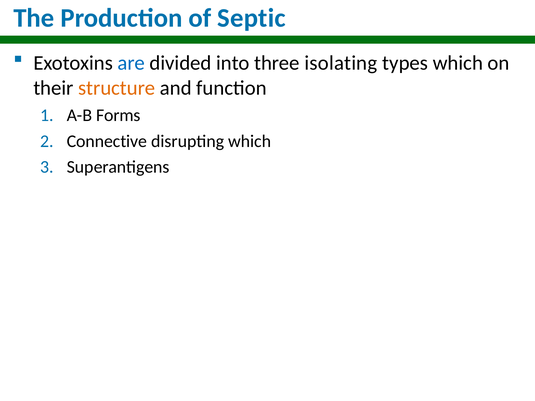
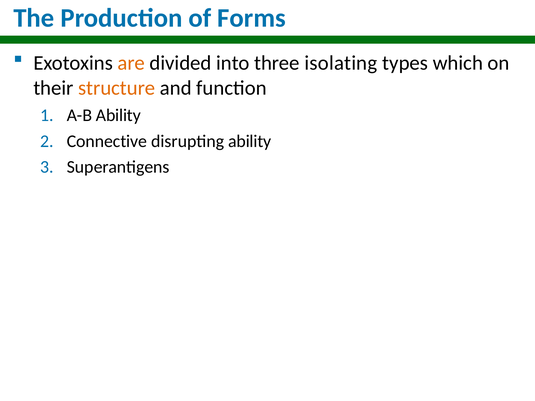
Septic: Septic -> Forms (252, 18)
are colour: blue -> orange (131, 63)
A-B Forms: Forms -> Ability (118, 115)
disrupting which: which -> ability (250, 141)
